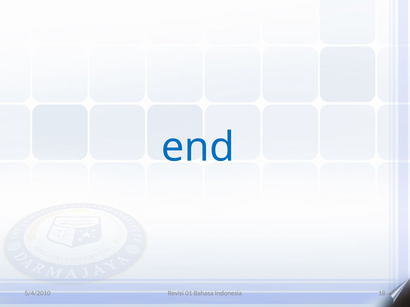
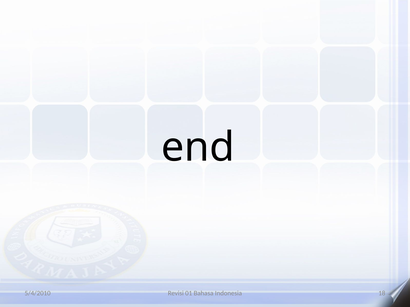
end colour: blue -> black (198, 147)
